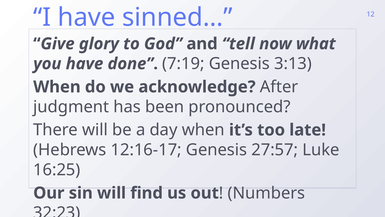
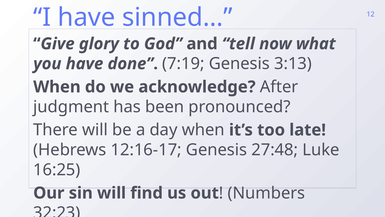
27:57: 27:57 -> 27:48 (275, 150)
